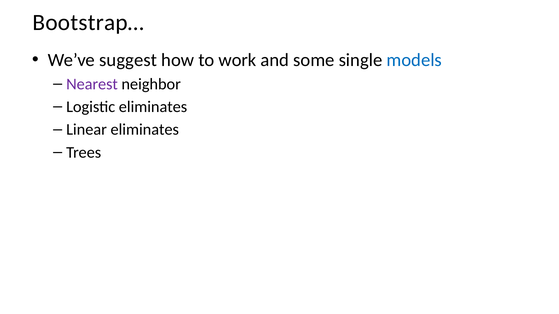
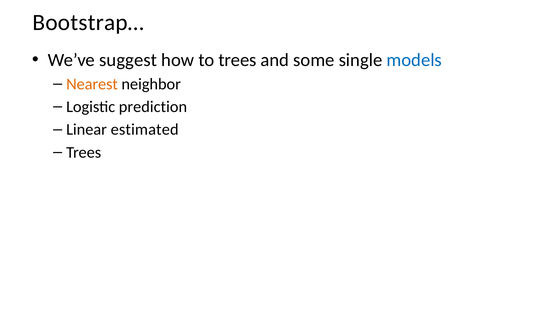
to work: work -> trees (237, 60)
Nearest colour: purple -> orange (92, 84)
Logistic eliminates: eliminates -> prediction (153, 107)
Linear eliminates: eliminates -> estimated (145, 130)
